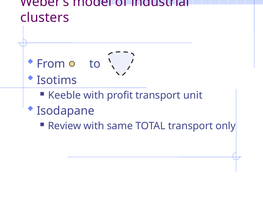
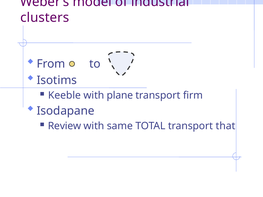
profit: profit -> plane (120, 95)
unit: unit -> firm (193, 95)
only: only -> that (226, 126)
